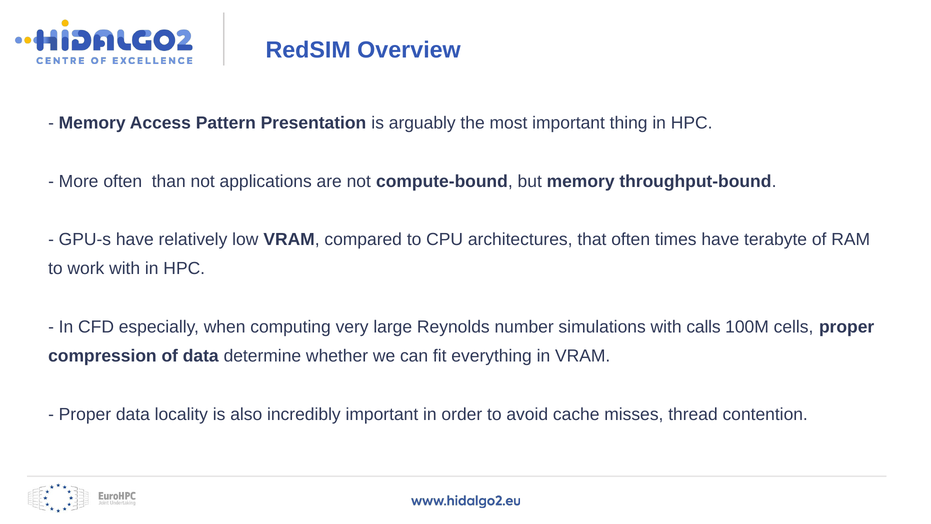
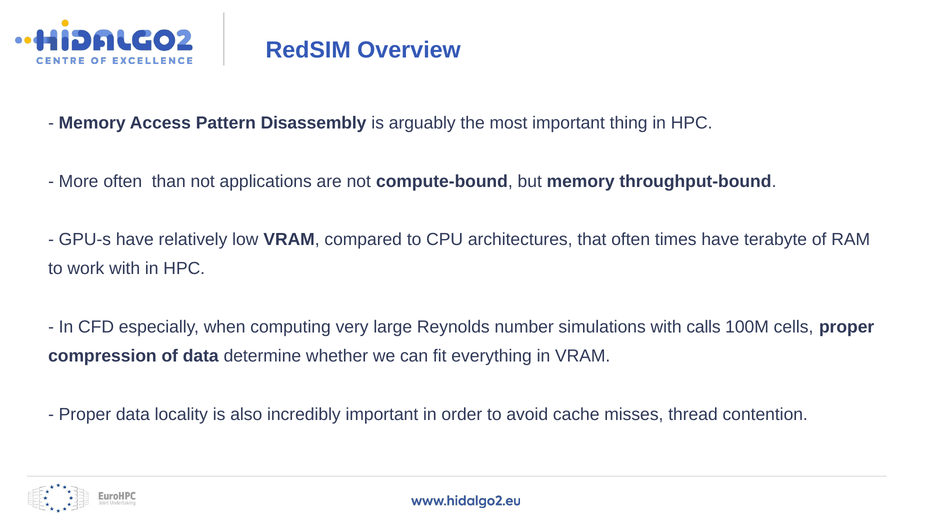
Presentation: Presentation -> Disassembly (313, 123)
